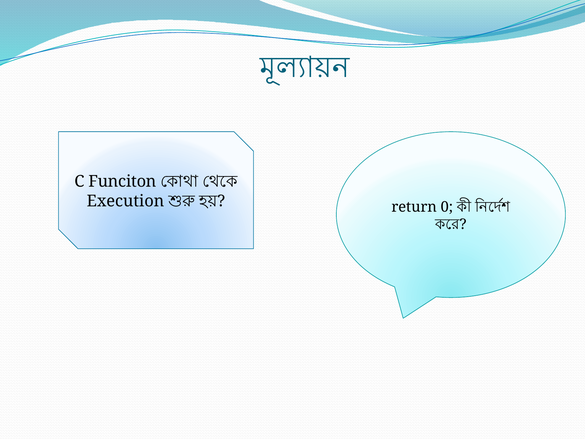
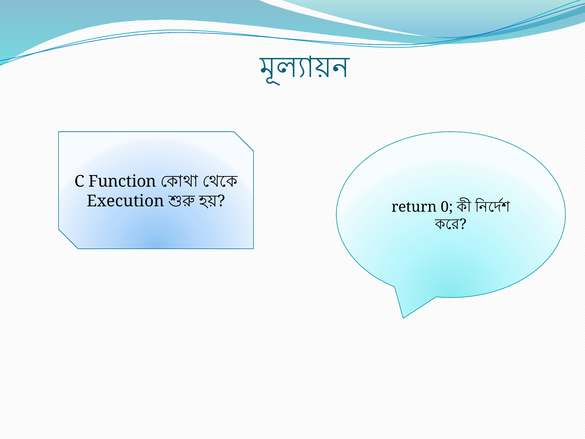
Funciton: Funciton -> Function (122, 181)
